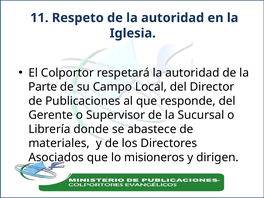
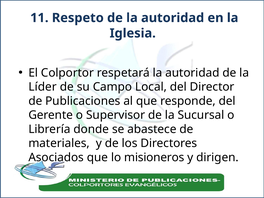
Parte: Parte -> Líder (43, 87)
